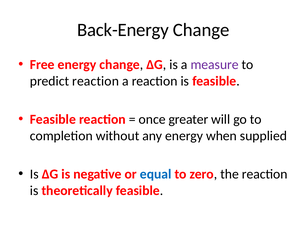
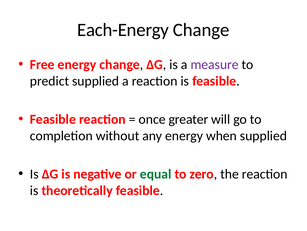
Back-Energy: Back-Energy -> Each-Energy (123, 30)
predict reaction: reaction -> supplied (96, 81)
equal colour: blue -> green (156, 174)
